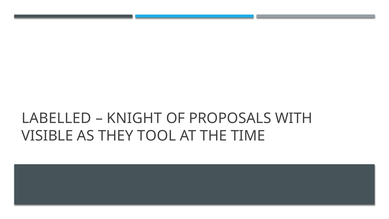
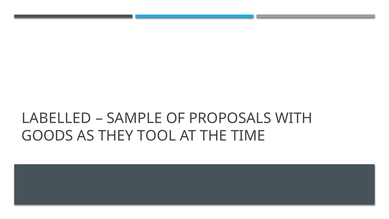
KNIGHT: KNIGHT -> SAMPLE (134, 118)
VISIBLE: VISIBLE -> GOODS (47, 136)
